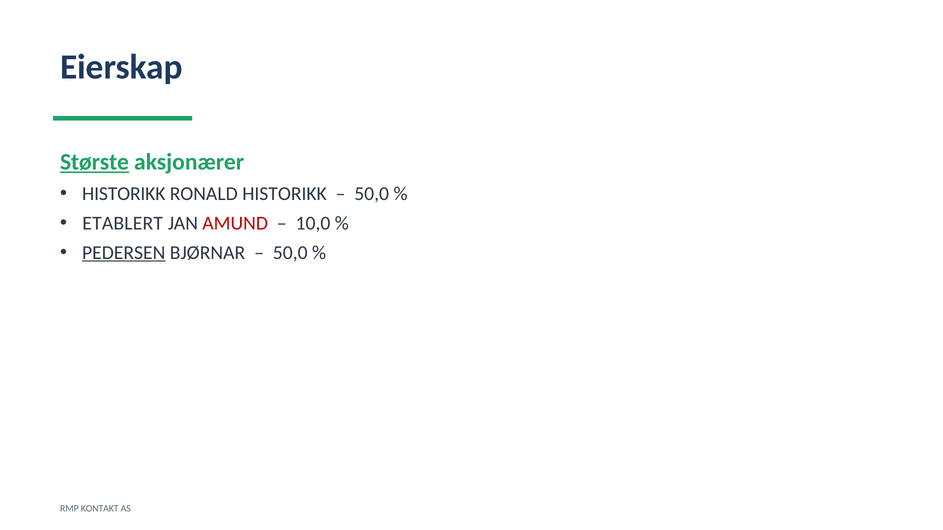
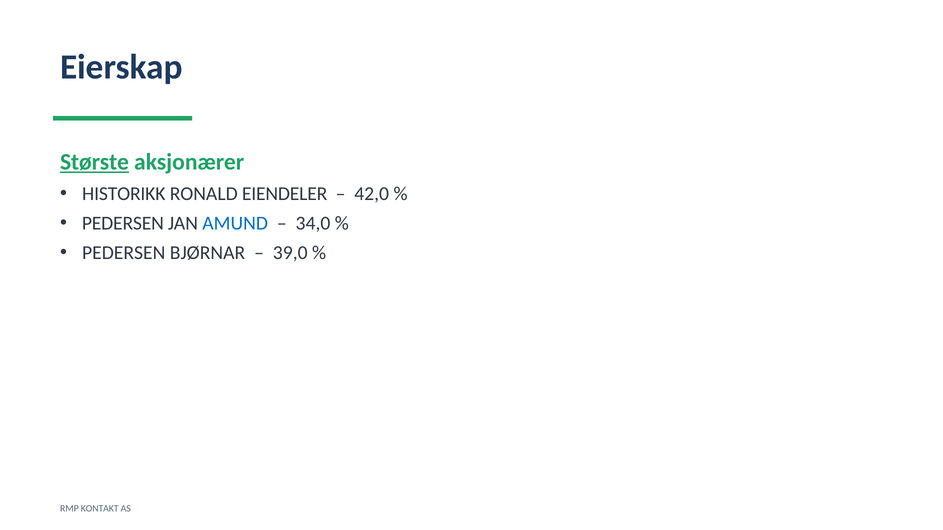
RONALD HISTORIKK: HISTORIKK -> EIENDELER (285, 194)
50,0: 50,0 -> 42,0 (372, 194)
ETABLERT: ETABLERT -> PEDERSEN (123, 223)
AMUND colour: red -> blue (235, 223)
10,0: 10,0 -> 34,0 (313, 223)
PEDERSEN underline: present -> none (124, 253)
50,0: 50,0 -> 39,0 (290, 253)
